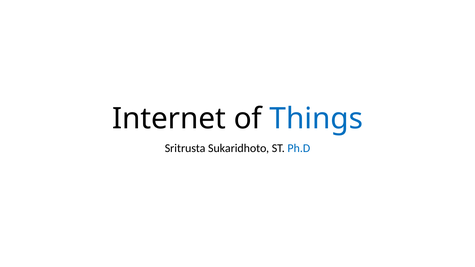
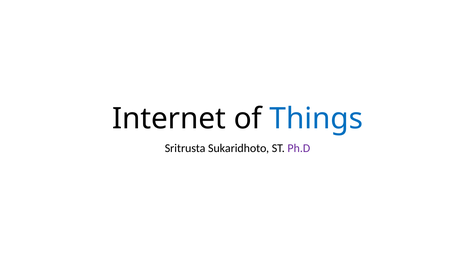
Ph.D colour: blue -> purple (299, 148)
